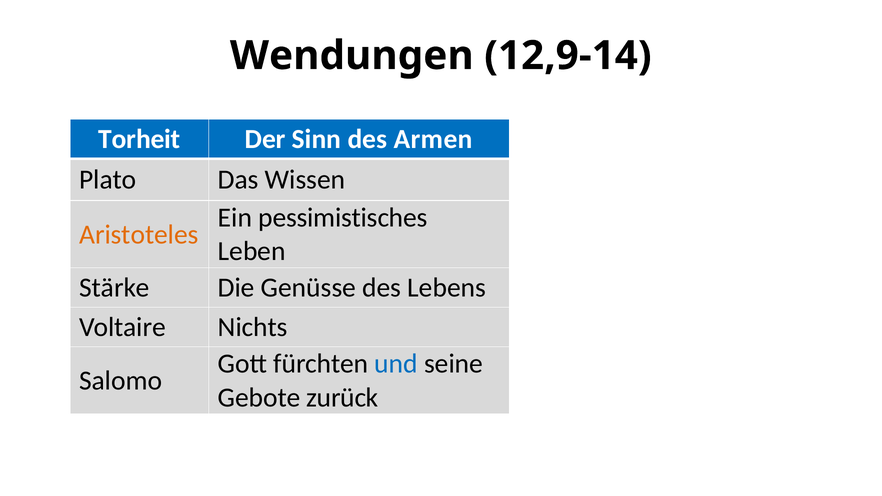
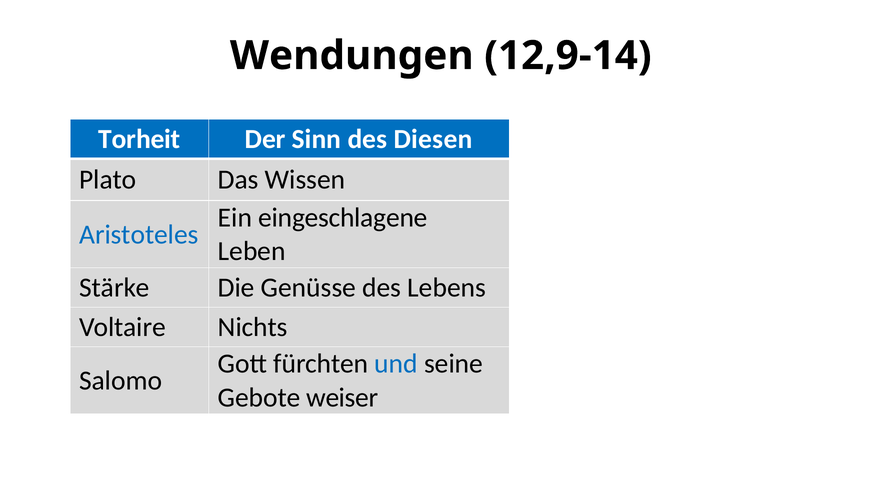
Armen: Armen -> Diesen (433, 139)
pessimistisches: pessimistisches -> eingeschlagene (343, 218)
Aristoteles colour: orange -> blue (139, 234)
zurück: zurück -> weiser (342, 398)
